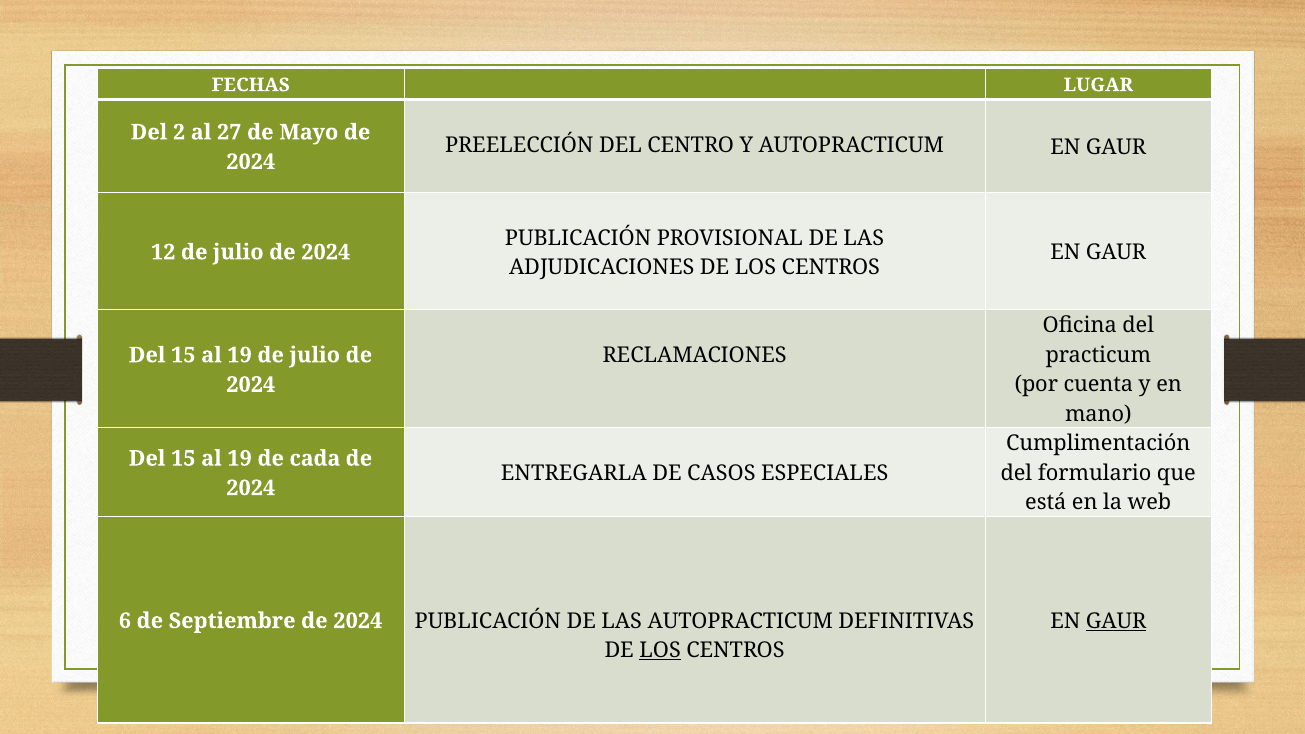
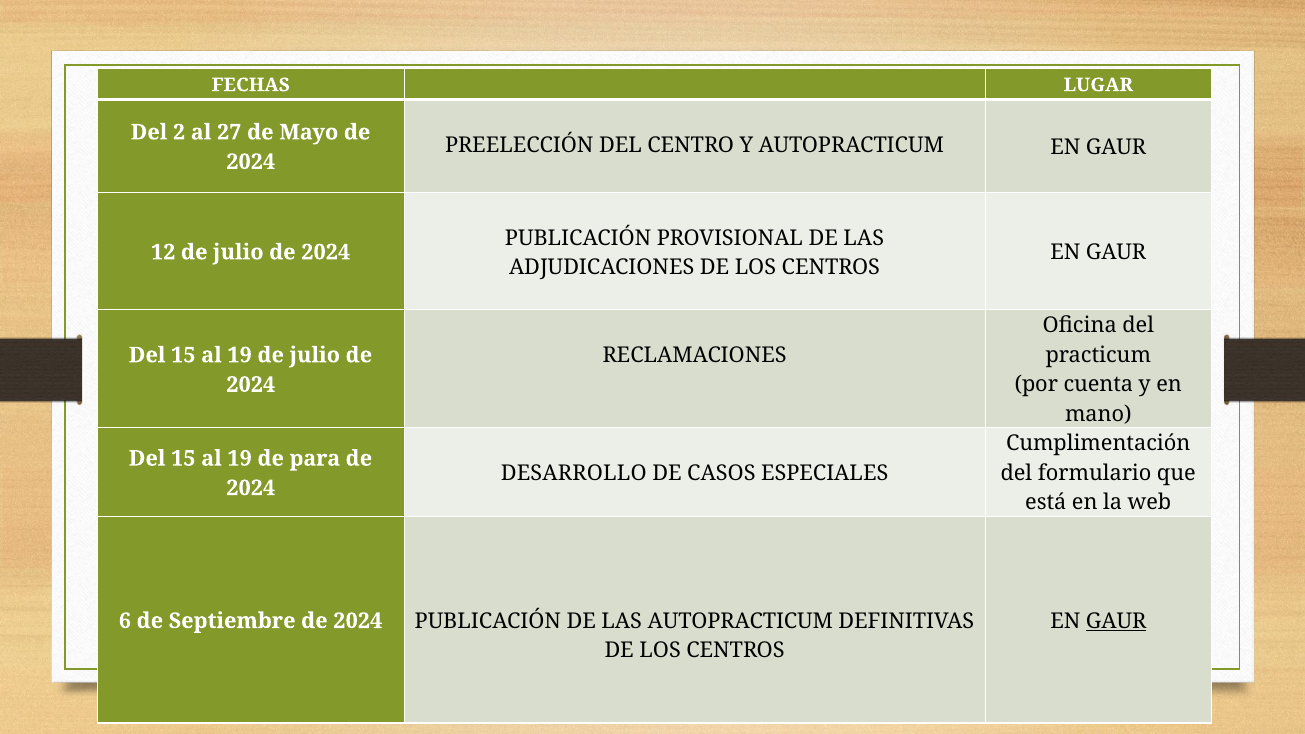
cada: cada -> para (315, 459)
ENTREGARLA: ENTREGARLA -> DESARROLLO (574, 473)
LOS underline: present -> none (660, 650)
